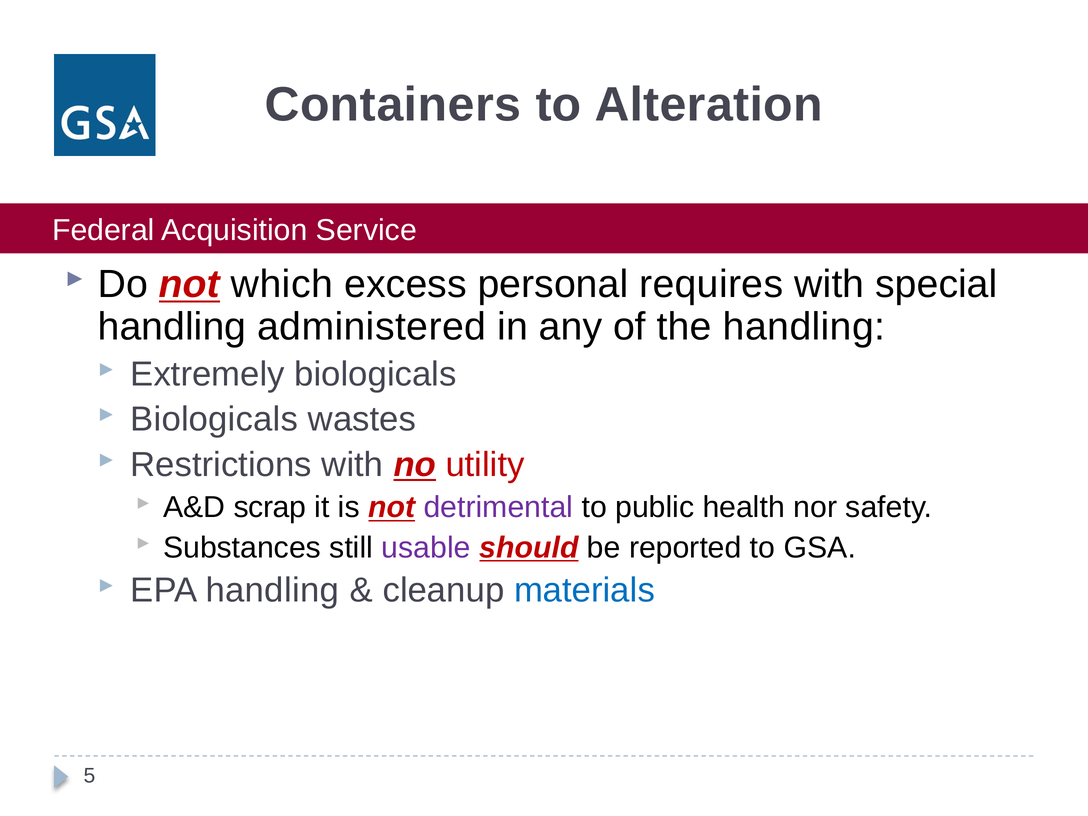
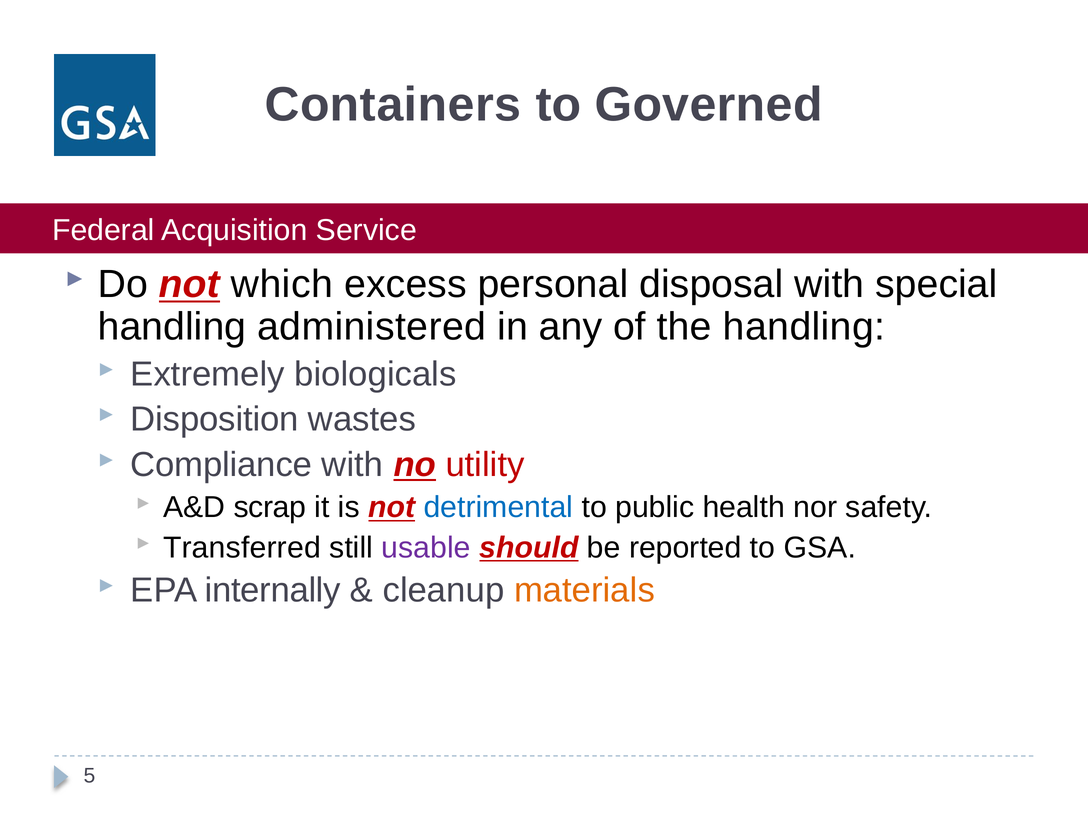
Alteration: Alteration -> Governed (709, 105)
requires: requires -> disposal (711, 284)
Biologicals: Biologicals -> Disposition (214, 419)
Restrictions: Restrictions -> Compliance (221, 465)
detrimental colour: purple -> blue (498, 507)
Substances: Substances -> Transferred (242, 548)
EPA handling: handling -> internally (273, 590)
materials colour: blue -> orange (584, 590)
